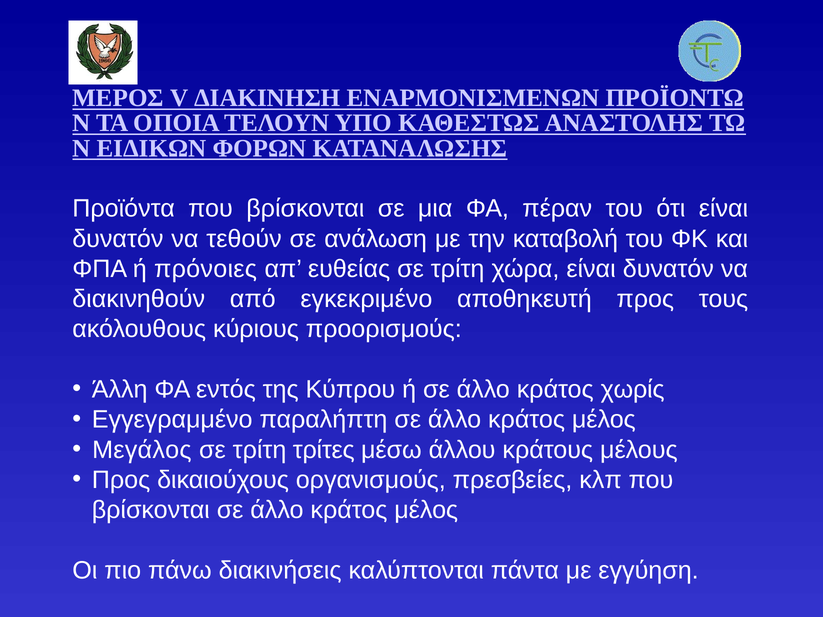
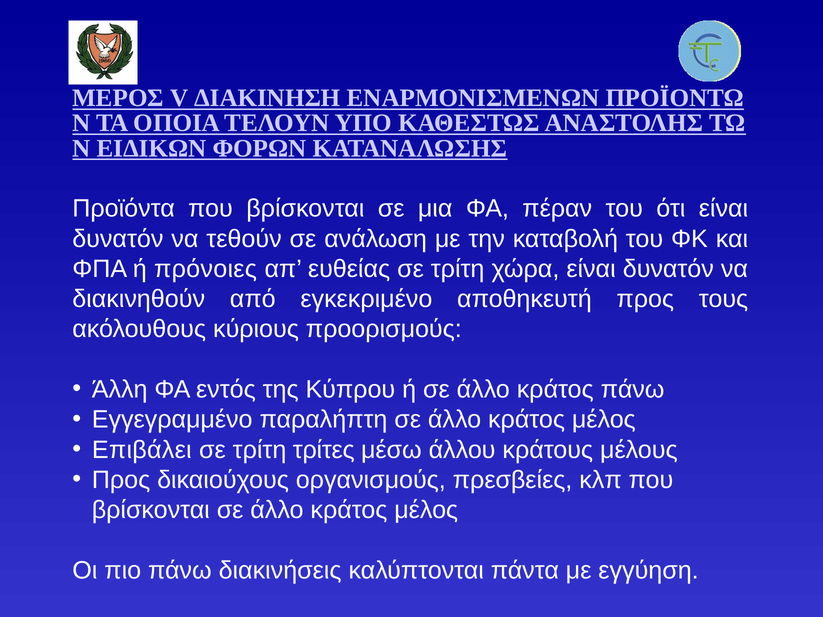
κράτος χωρίς: χωρίς -> πάνω (633, 390)
Μεγάλος: Μεγάλος -> Επιβάλει (142, 450)
